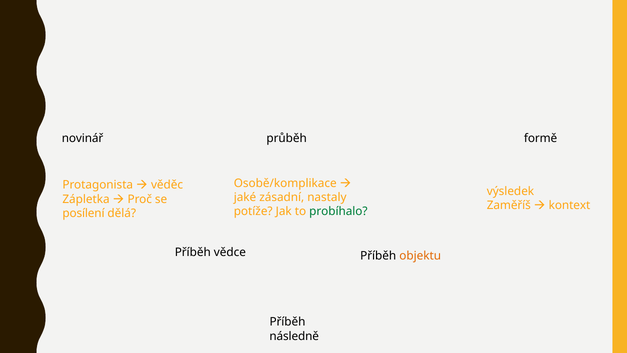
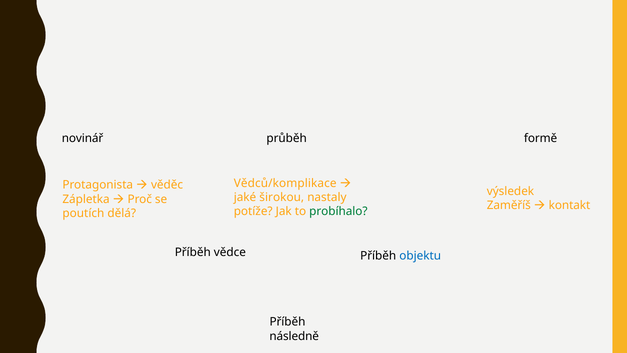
Osobě/komplikace: Osobě/komplikace -> Vědců/komplikace (285, 183)
zásadní: zásadní -> širokou (282, 197)
kontext: kontext -> kontakt (570, 205)
posílení: posílení -> poutích (83, 213)
objektu colour: orange -> blue (420, 255)
